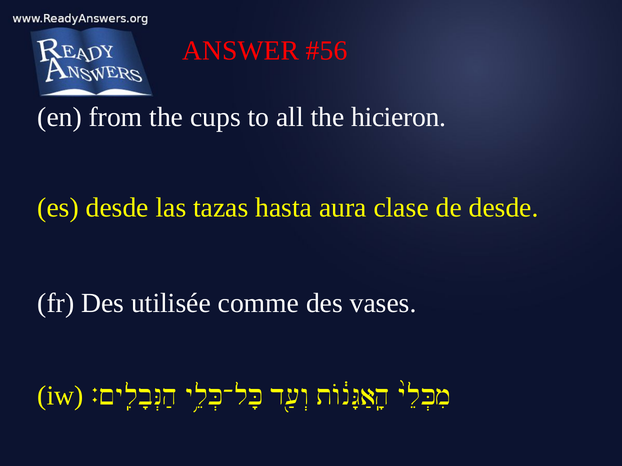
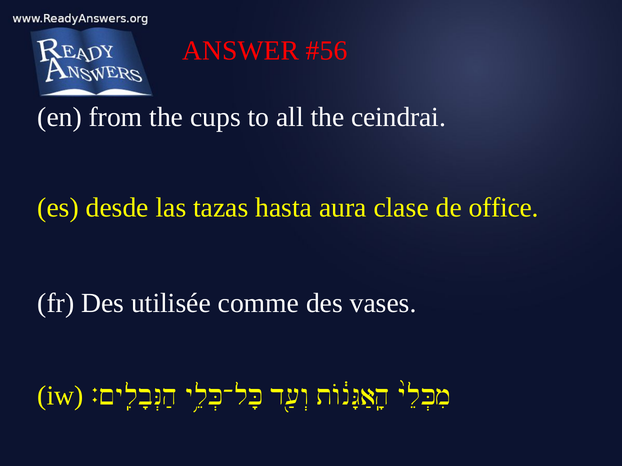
hicieron: hicieron -> ceindrai (399, 117)
de desde: desde -> office (504, 208)
